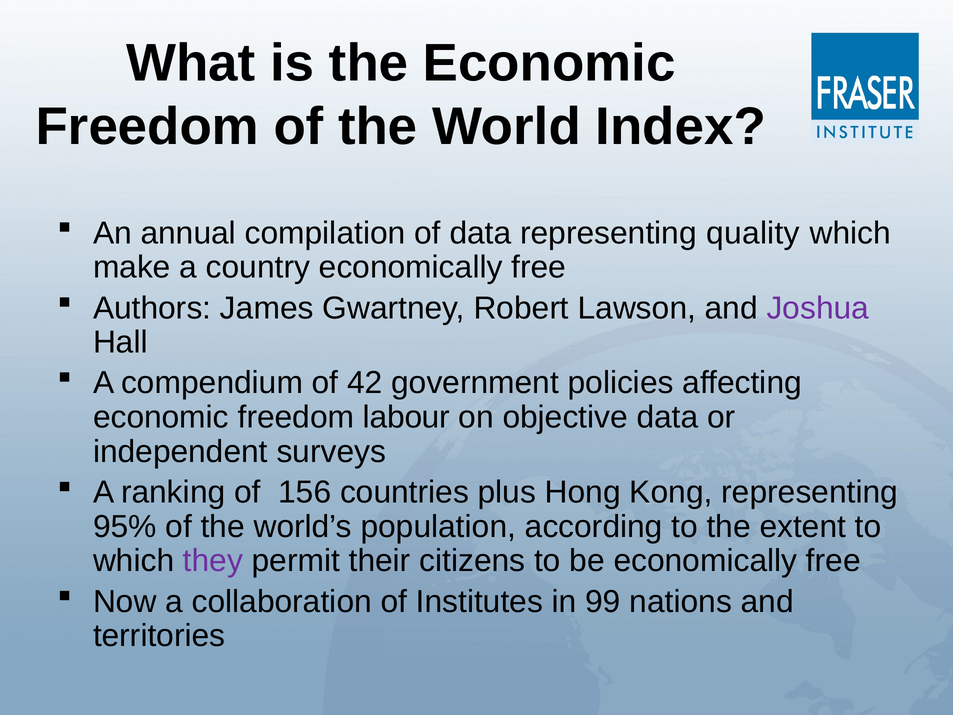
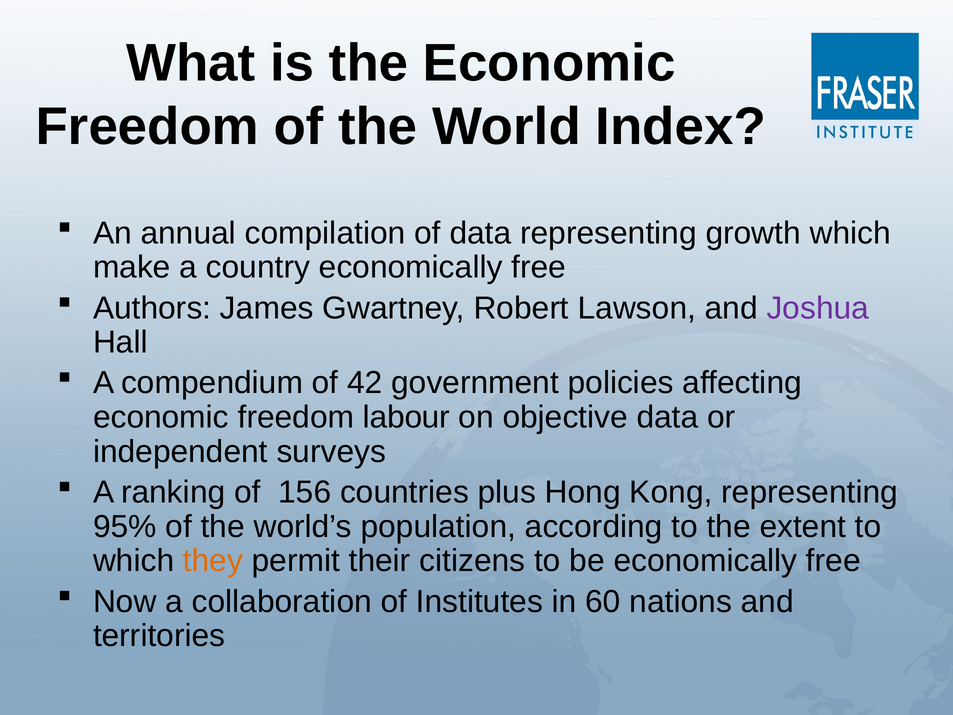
quality: quality -> growth (753, 233)
they colour: purple -> orange (213, 561)
99: 99 -> 60 (603, 601)
